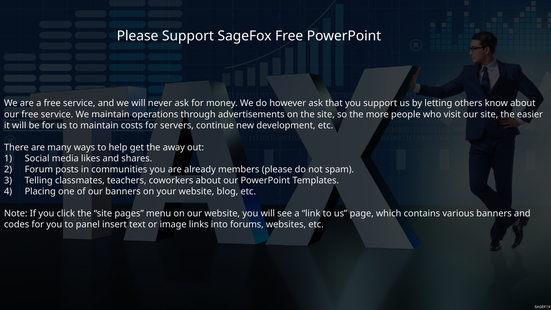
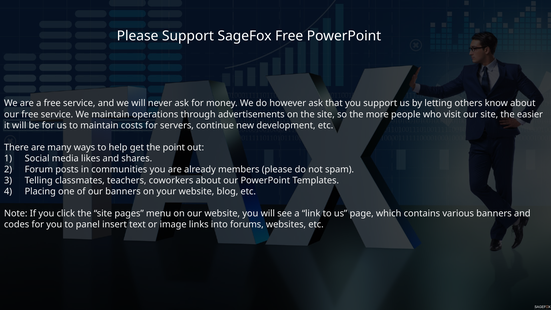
away: away -> point (174, 147)
